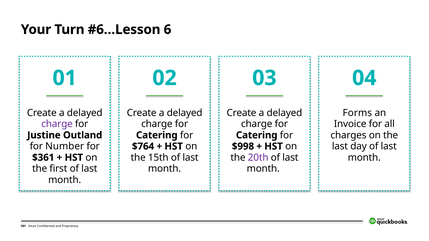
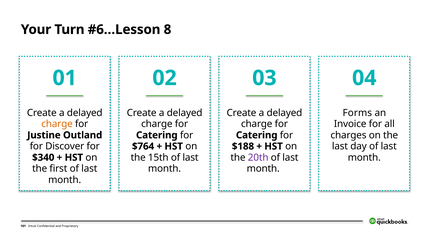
6: 6 -> 8 (167, 30)
charge colour: purple -> orange (57, 124)
Number: Number -> Discover (65, 147)
$998: $998 -> $188 (243, 147)
$361: $361 -> $340 (43, 158)
